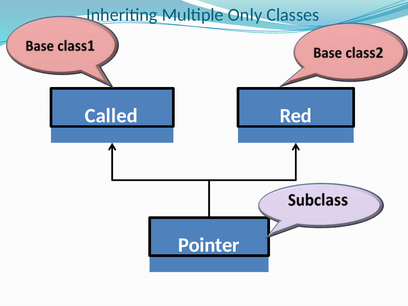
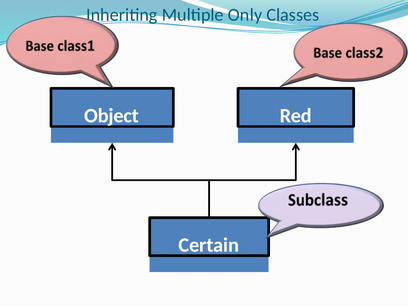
Called: Called -> Object (111, 116)
Pointer: Pointer -> Certain (209, 245)
